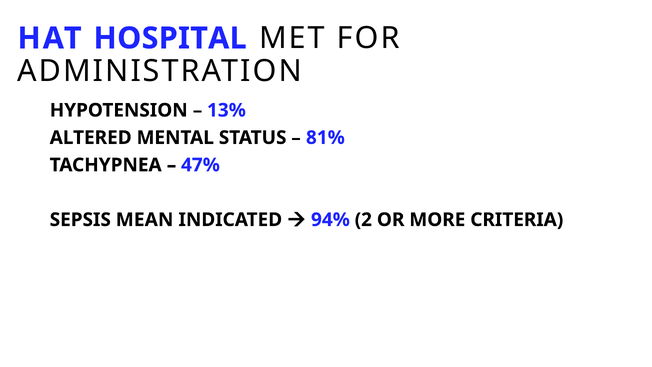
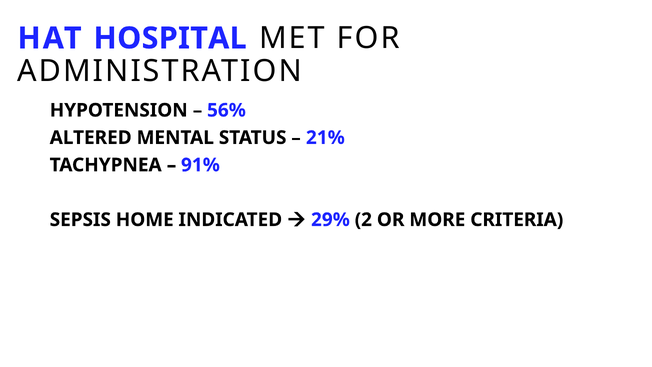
13%: 13% -> 56% (226, 110)
81%: 81% -> 21% (325, 138)
47%: 47% -> 91% (200, 165)
MEAN: MEAN -> HOME (145, 220)
94%: 94% -> 29% (330, 220)
